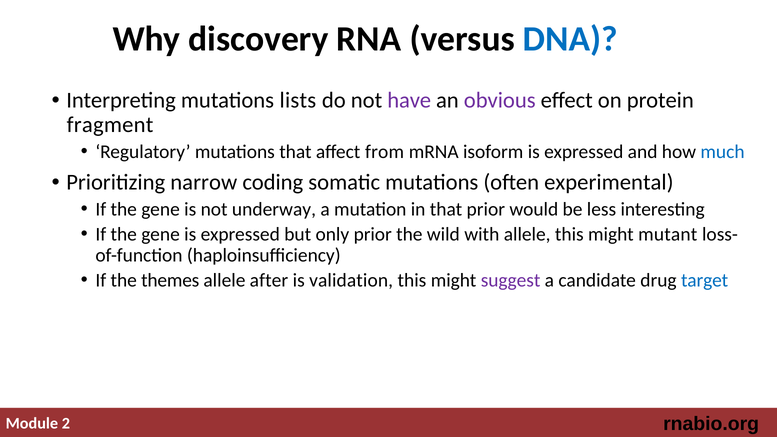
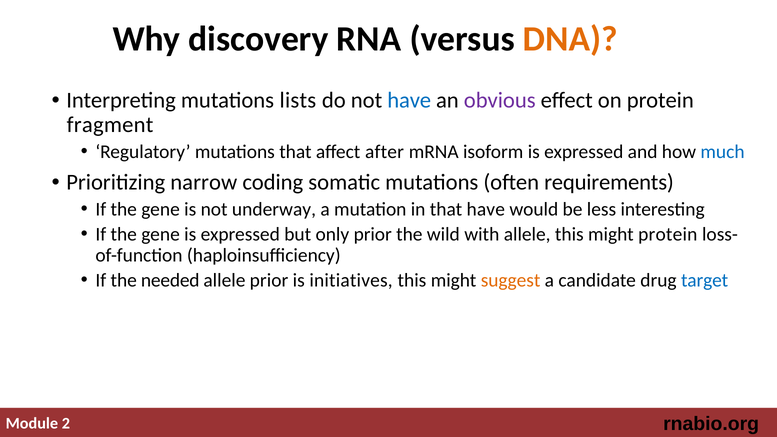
DNA colour: blue -> orange (570, 39)
have colour: purple -> blue (409, 100)
from: from -> after (385, 152)
experimental: experimental -> requirements (609, 182)
that prior: prior -> have (486, 209)
might mutant: mutant -> protein (668, 234)
themes: themes -> needed (170, 280)
allele after: after -> prior (269, 280)
validation: validation -> initiatives (351, 280)
suggest colour: purple -> orange (511, 280)
